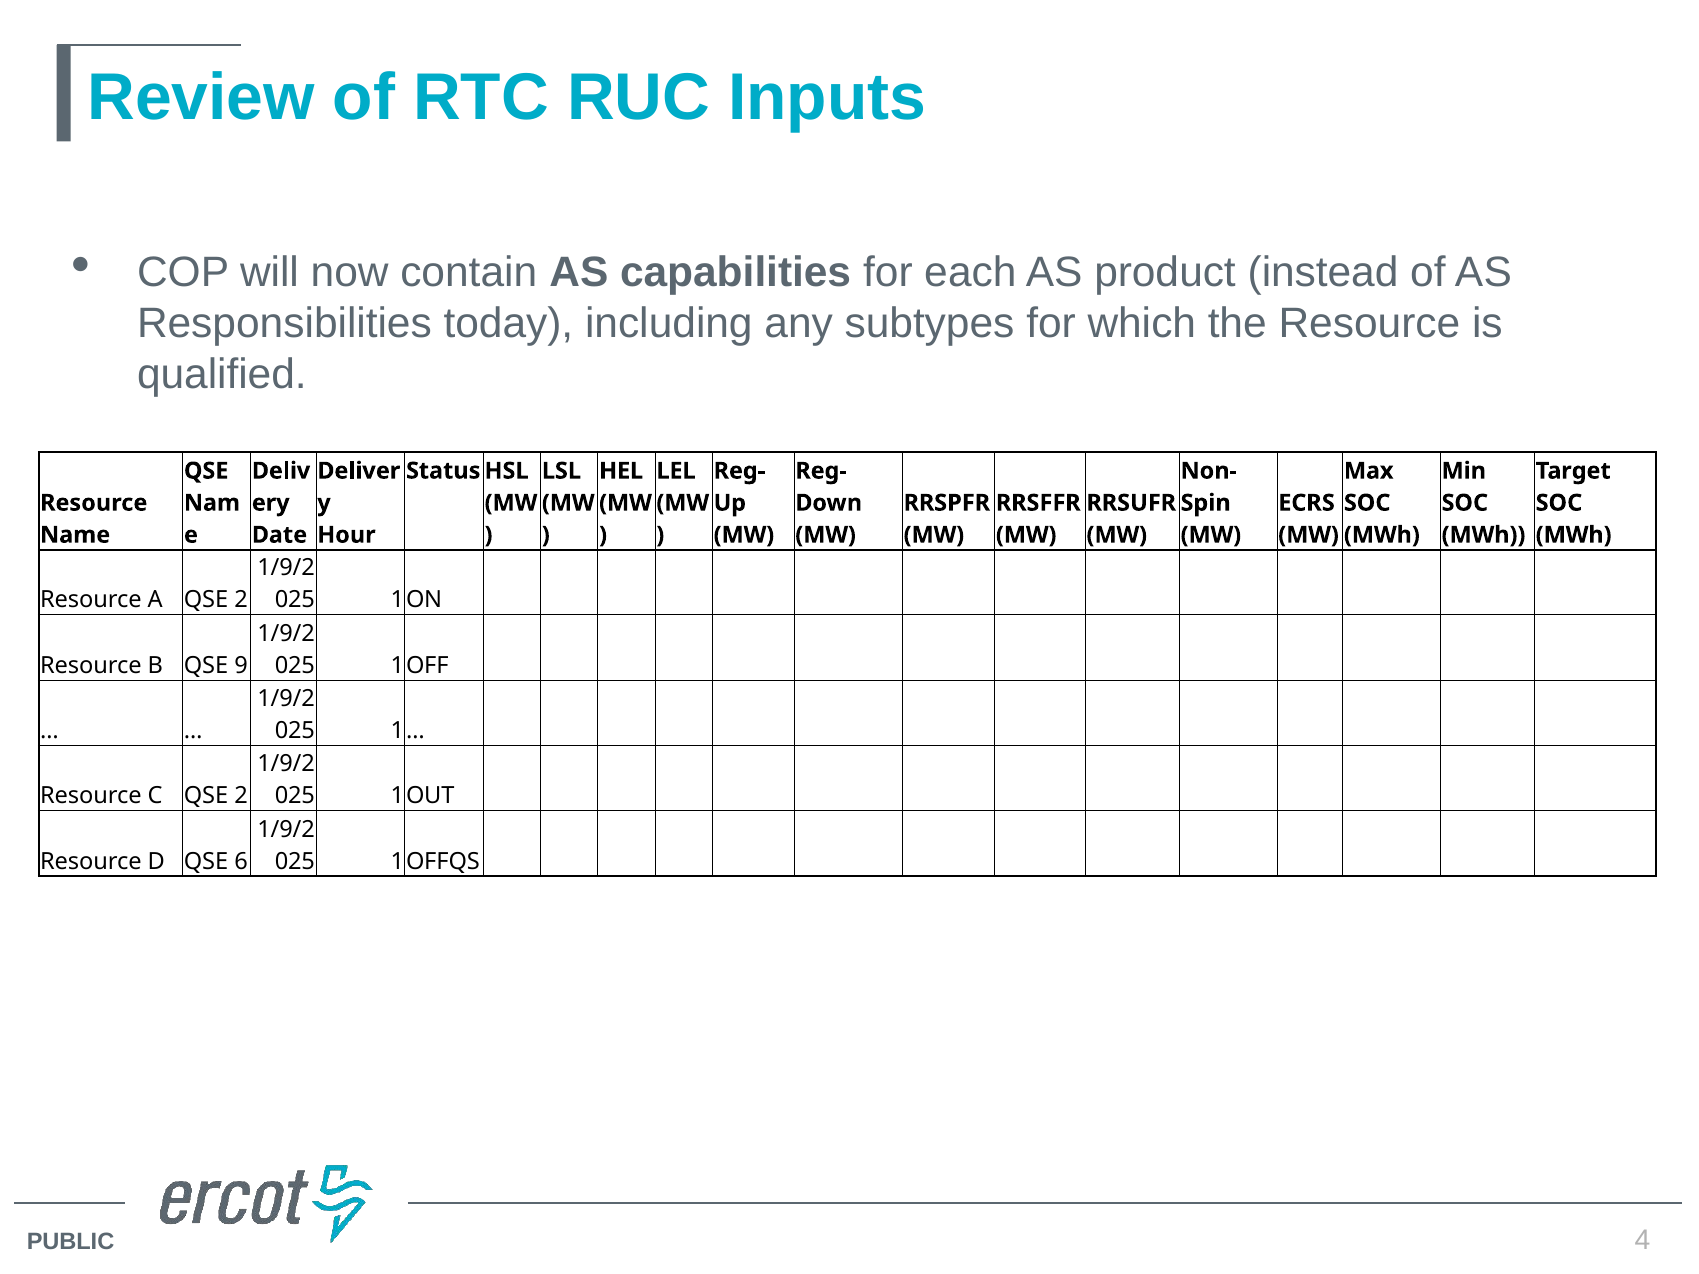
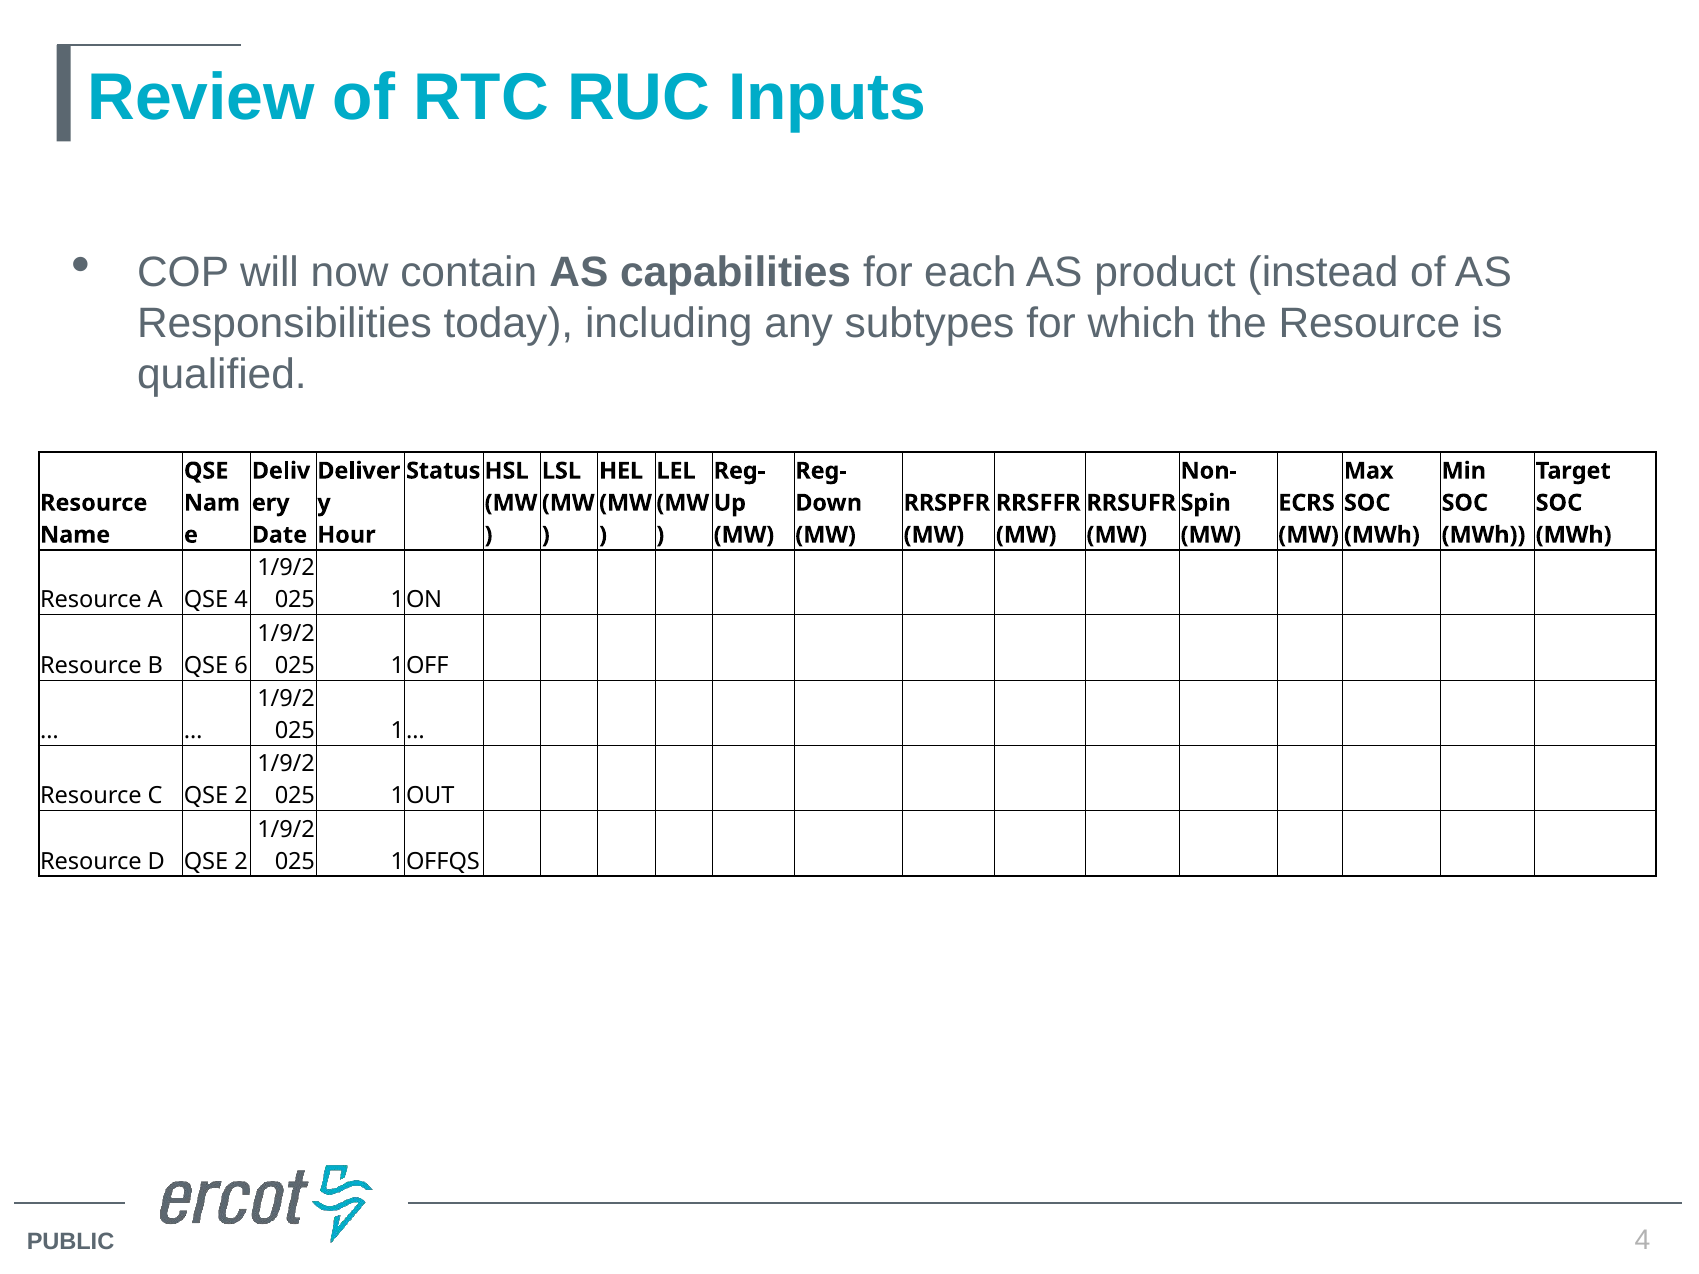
A QSE 2: 2 -> 4 (241, 600)
9: 9 -> 6 (241, 666)
D QSE 6: 6 -> 2 (241, 861)
